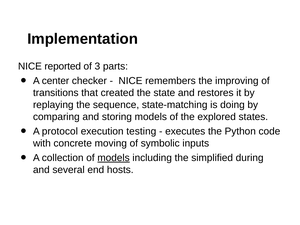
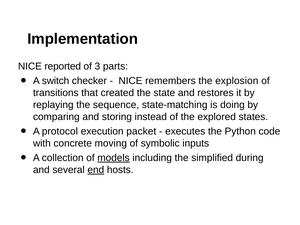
center: center -> switch (56, 81)
improving: improving -> explosion (237, 81)
storing models: models -> instead (151, 117)
testing: testing -> packet (141, 131)
end underline: none -> present (96, 170)
